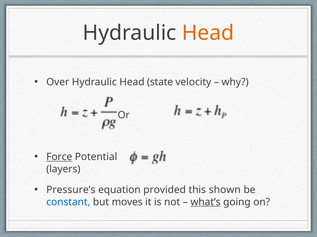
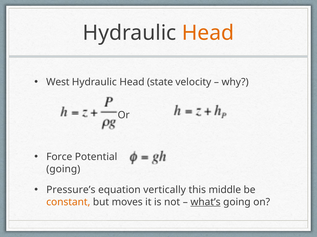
Over: Over -> West (58, 82)
Force underline: present -> none (59, 157)
layers: layers -> going (63, 169)
provided: provided -> vertically (165, 190)
shown: shown -> middle (225, 190)
constant colour: blue -> orange (68, 203)
